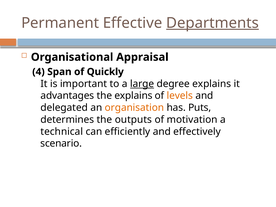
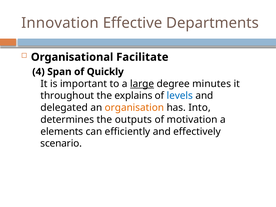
Permanent: Permanent -> Innovation (60, 23)
Departments underline: present -> none (212, 23)
Appraisal: Appraisal -> Facilitate (142, 57)
degree explains: explains -> minutes (212, 84)
advantages: advantages -> throughout (67, 96)
levels colour: orange -> blue (180, 96)
Puts: Puts -> Into (200, 108)
technical: technical -> elements (62, 132)
